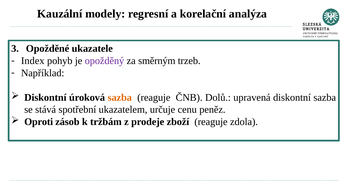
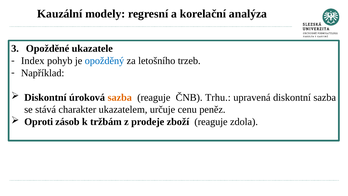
opožděný colour: purple -> blue (104, 61)
směrným: směrným -> letošního (157, 61)
Dolů: Dolů -> Trhu (218, 97)
spotřební: spotřební -> charakter (77, 109)
